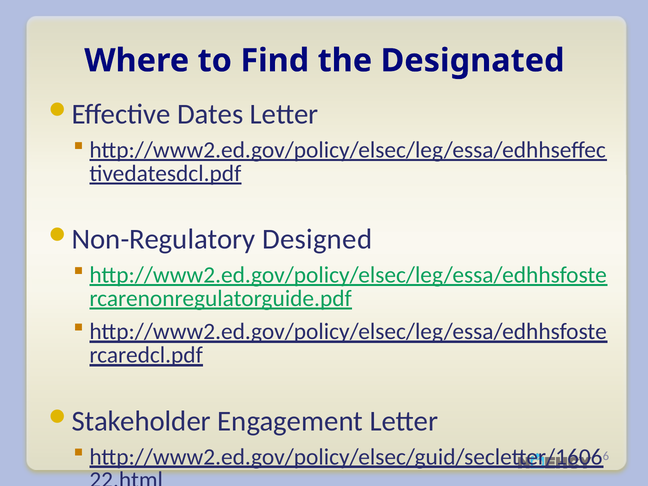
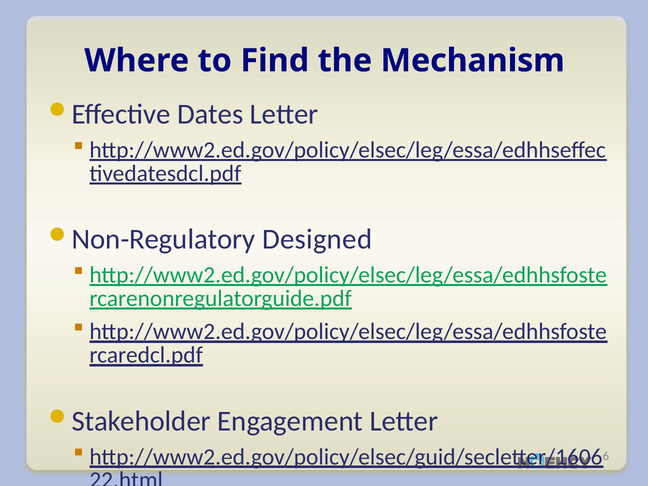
Designated: Designated -> Mechanism (473, 61)
